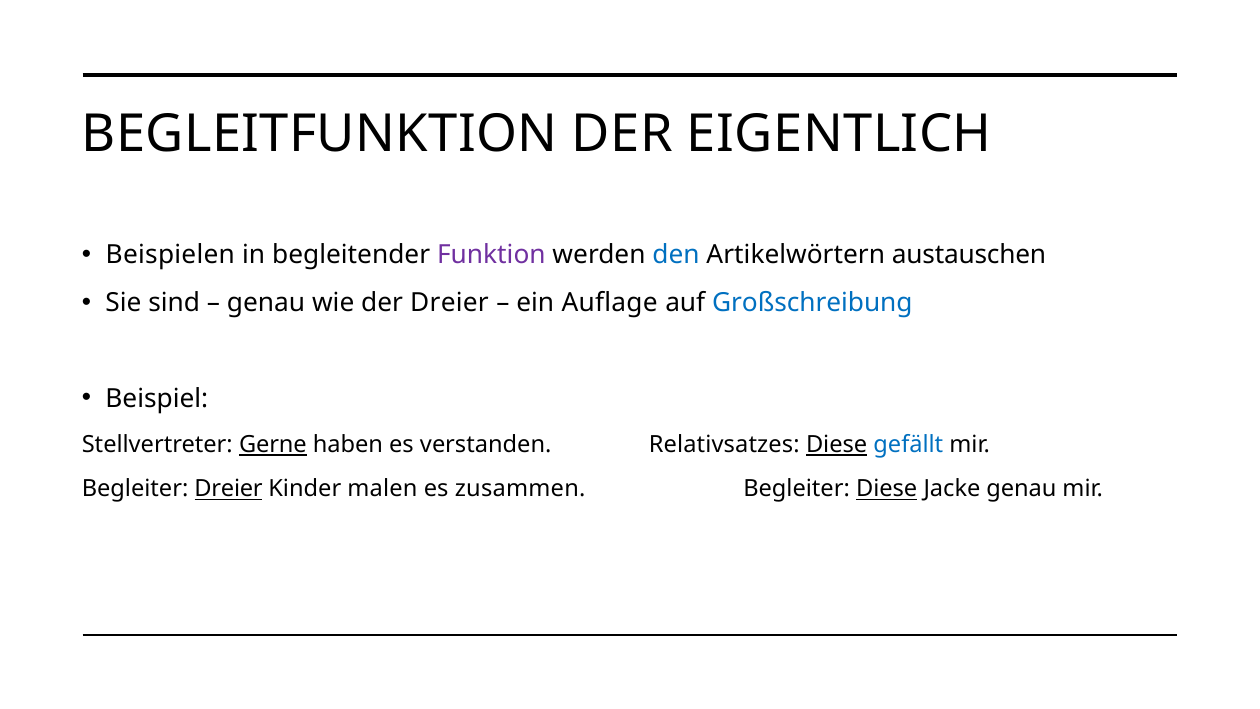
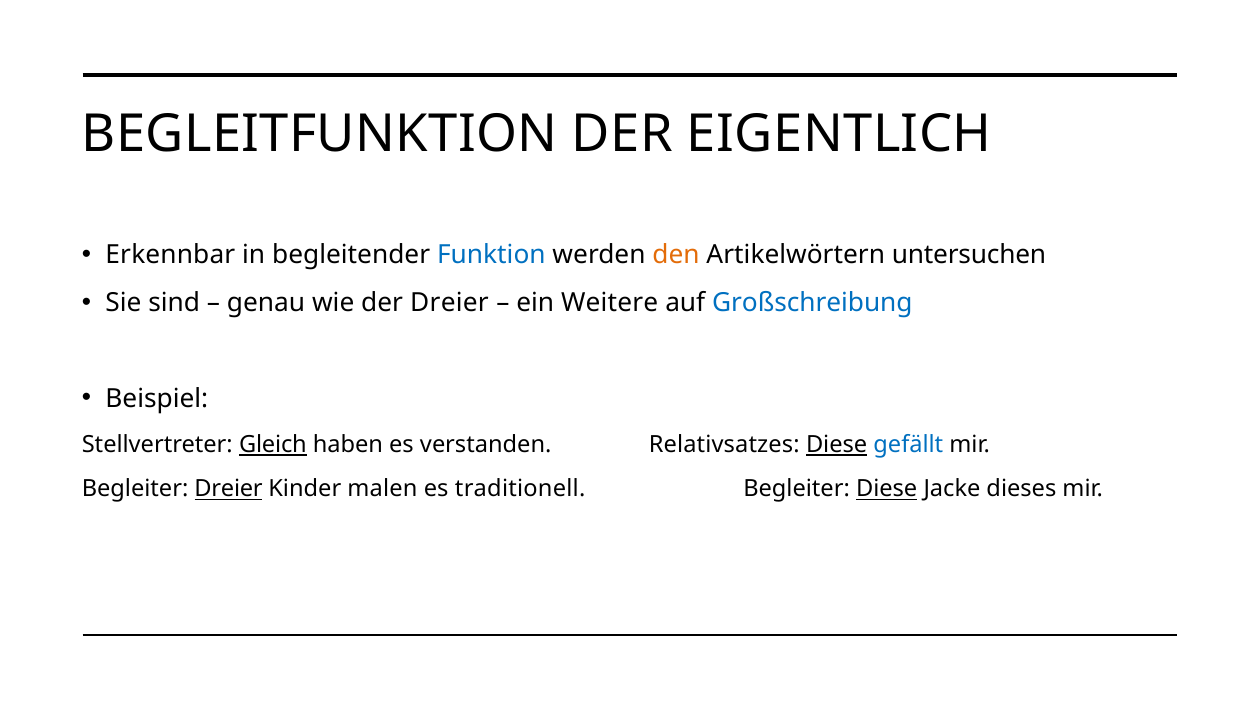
Beispielen: Beispielen -> Erkennbar (170, 255)
Funktion colour: purple -> blue (491, 255)
den colour: blue -> orange (676, 255)
austauschen: austauschen -> untersuchen (969, 255)
Auflage: Auflage -> Weitere (610, 303)
Gerne: Gerne -> Gleich (273, 444)
zusammen: zusammen -> traditionell (520, 488)
Jacke genau: genau -> dieses (1021, 488)
